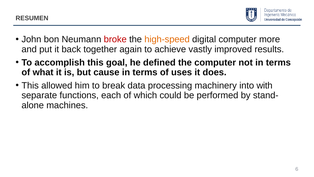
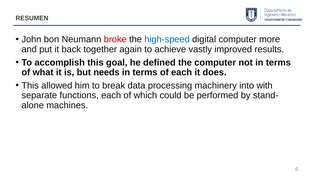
high-speed colour: orange -> blue (167, 39)
cause: cause -> needs (106, 72)
of uses: uses -> each (182, 72)
